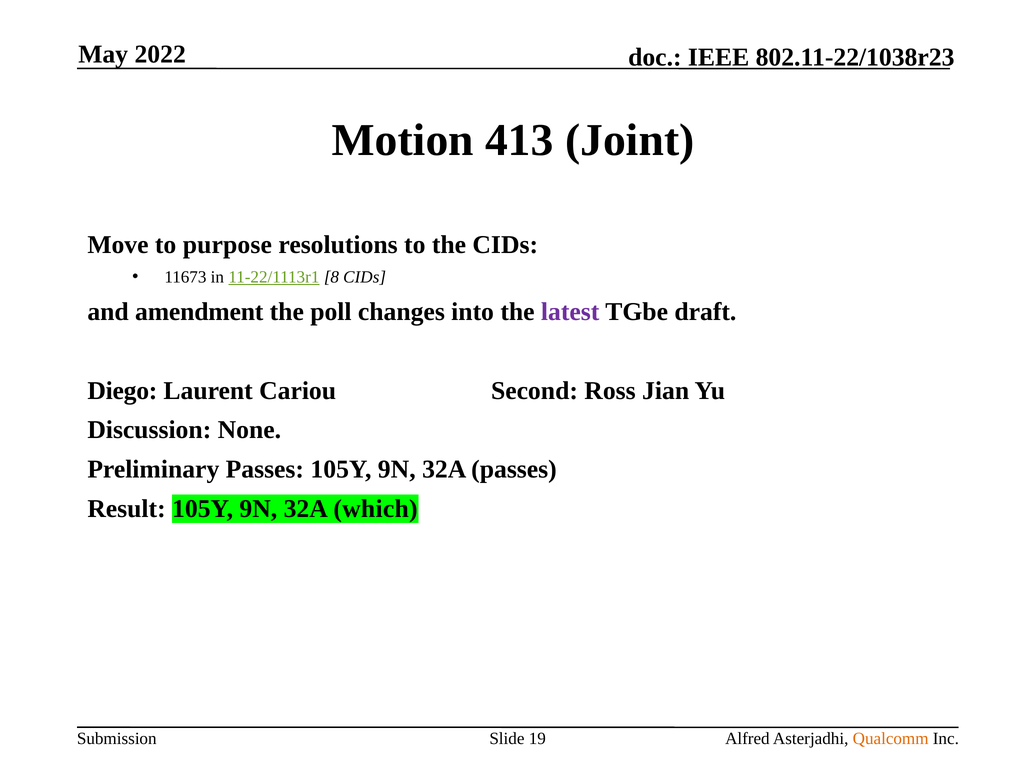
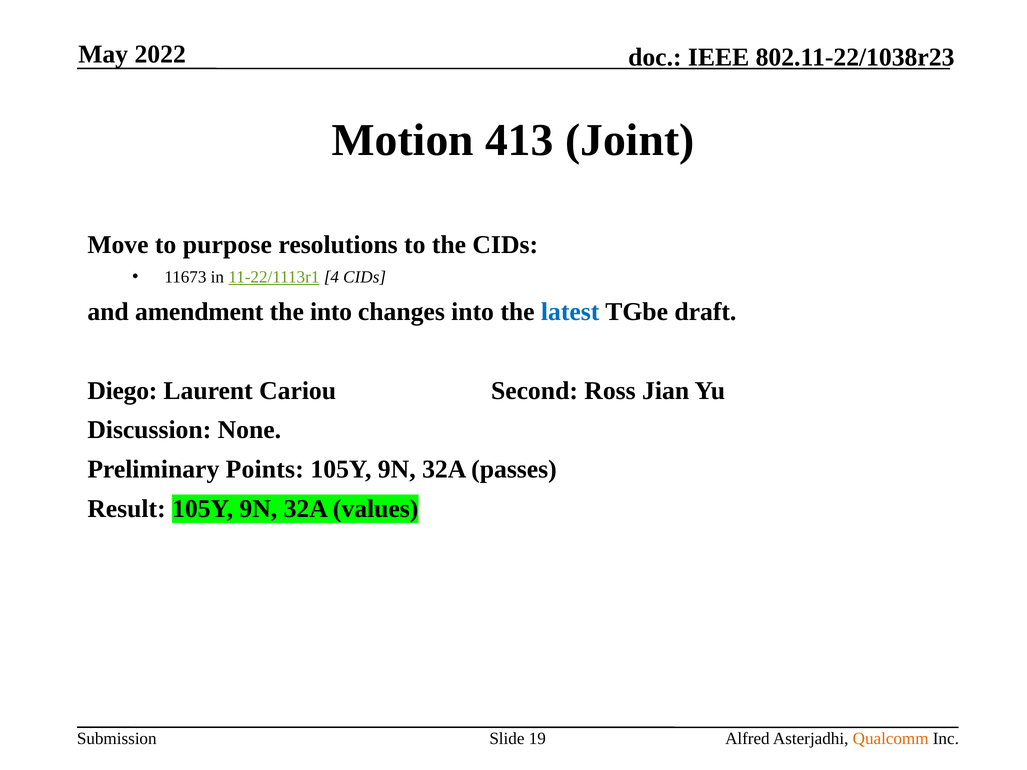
8: 8 -> 4 (331, 277)
the poll: poll -> into (331, 312)
latest colour: purple -> blue (570, 312)
Preliminary Passes: Passes -> Points (265, 469)
which: which -> values (376, 509)
